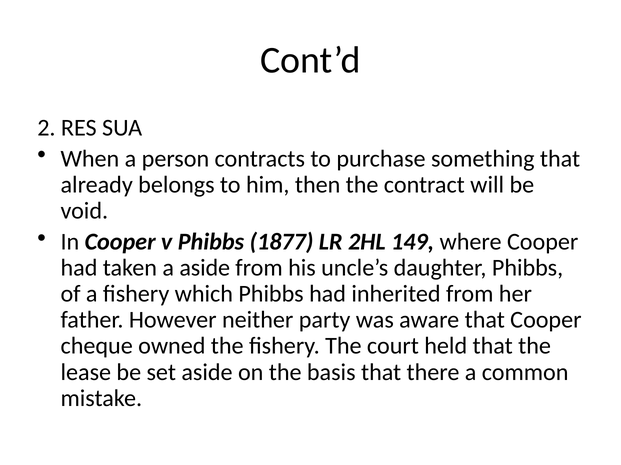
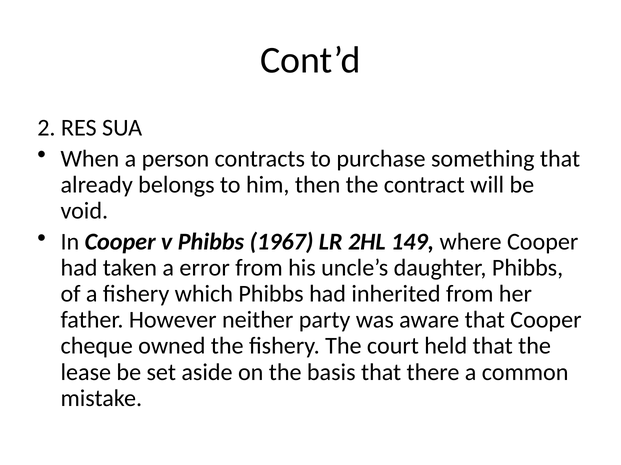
1877: 1877 -> 1967 (281, 242)
a aside: aside -> error (205, 268)
